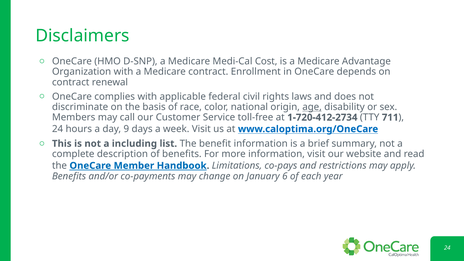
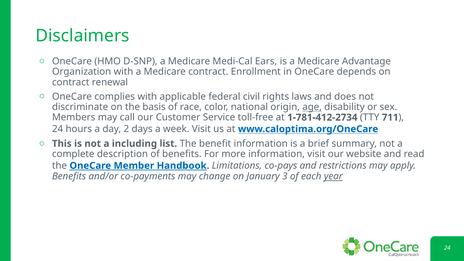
Cost: Cost -> Ears (266, 61)
1-720-412-2734: 1-720-412-2734 -> 1-781-412-2734 (322, 117)
9: 9 -> 2 (126, 129)
6: 6 -> 3 (285, 176)
year underline: none -> present (333, 176)
